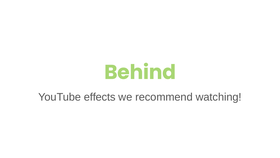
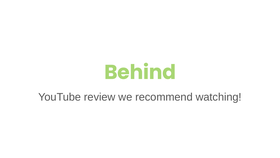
effects: effects -> review (100, 97)
